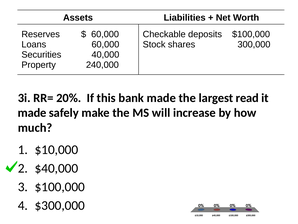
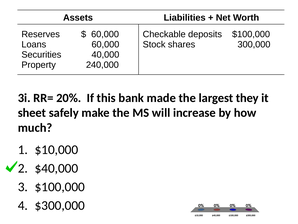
read: read -> they (247, 98)
made: made -> sheet (32, 113)
